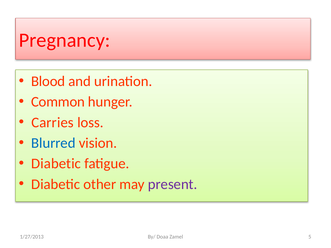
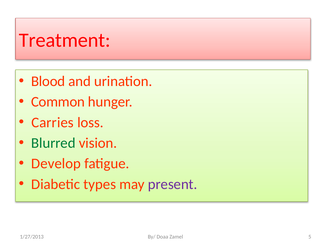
Pregnancy: Pregnancy -> Treatment (65, 40)
Blurred colour: blue -> green (53, 143)
Diabetic: Diabetic -> Develop (56, 164)
other: other -> types (100, 184)
